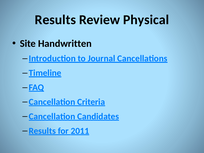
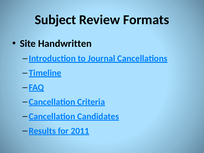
Results: Results -> Subject (55, 20)
Physical: Physical -> Formats (146, 20)
